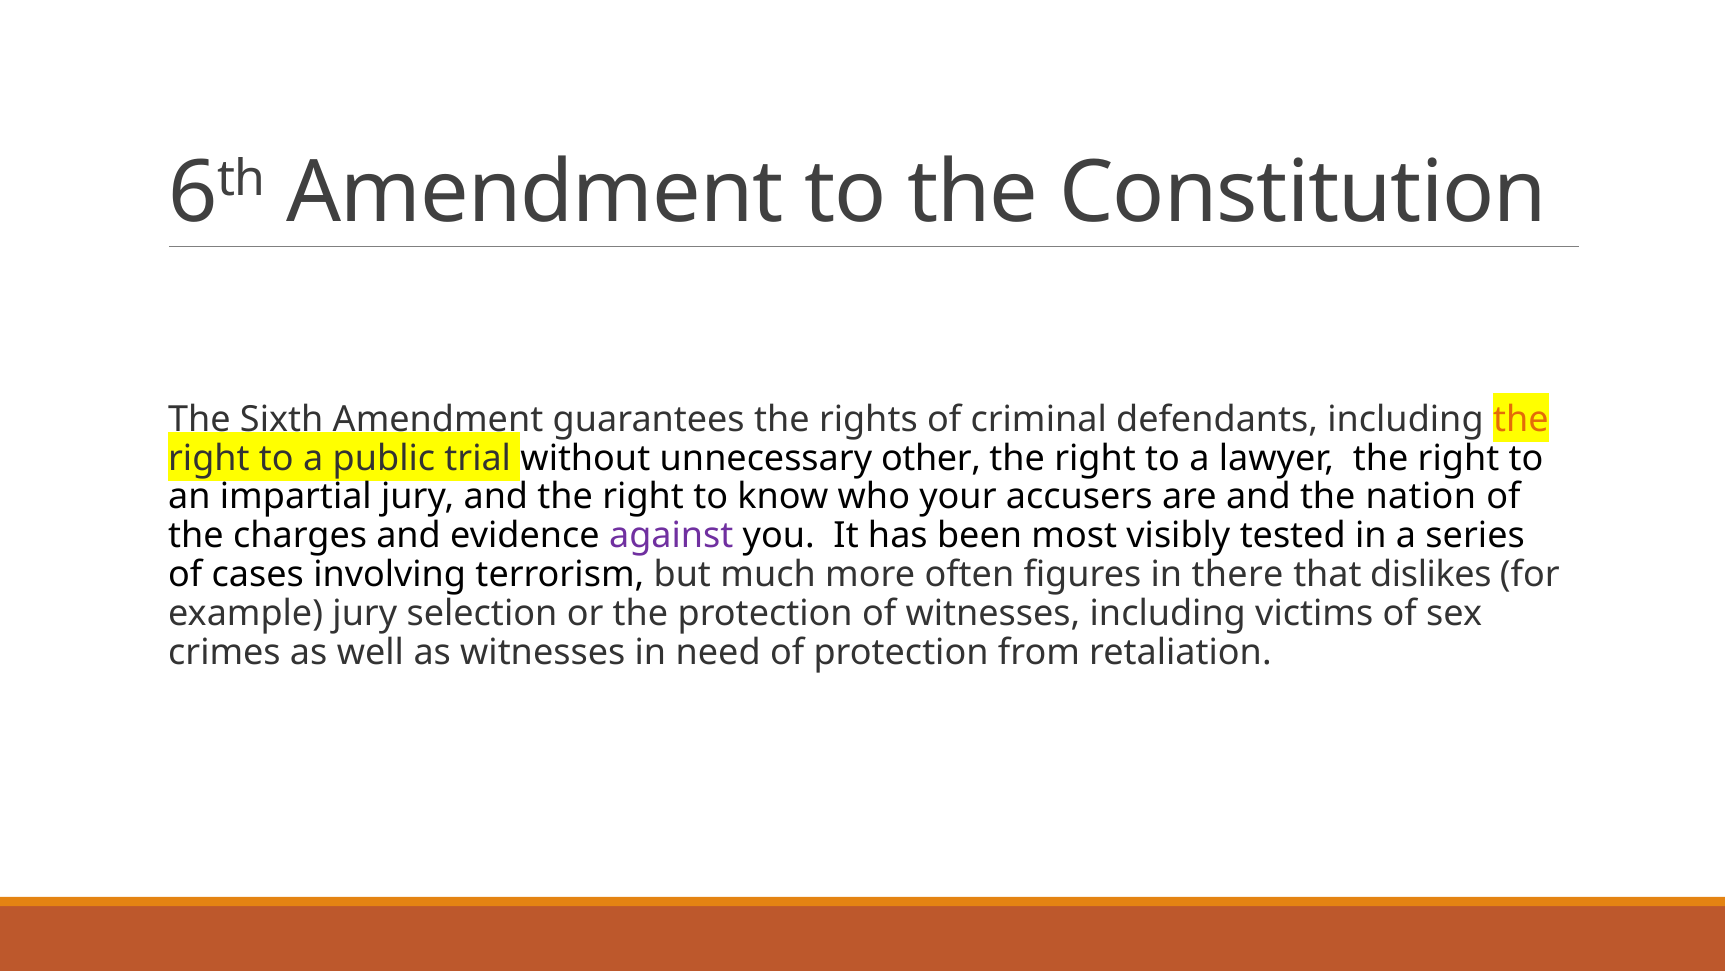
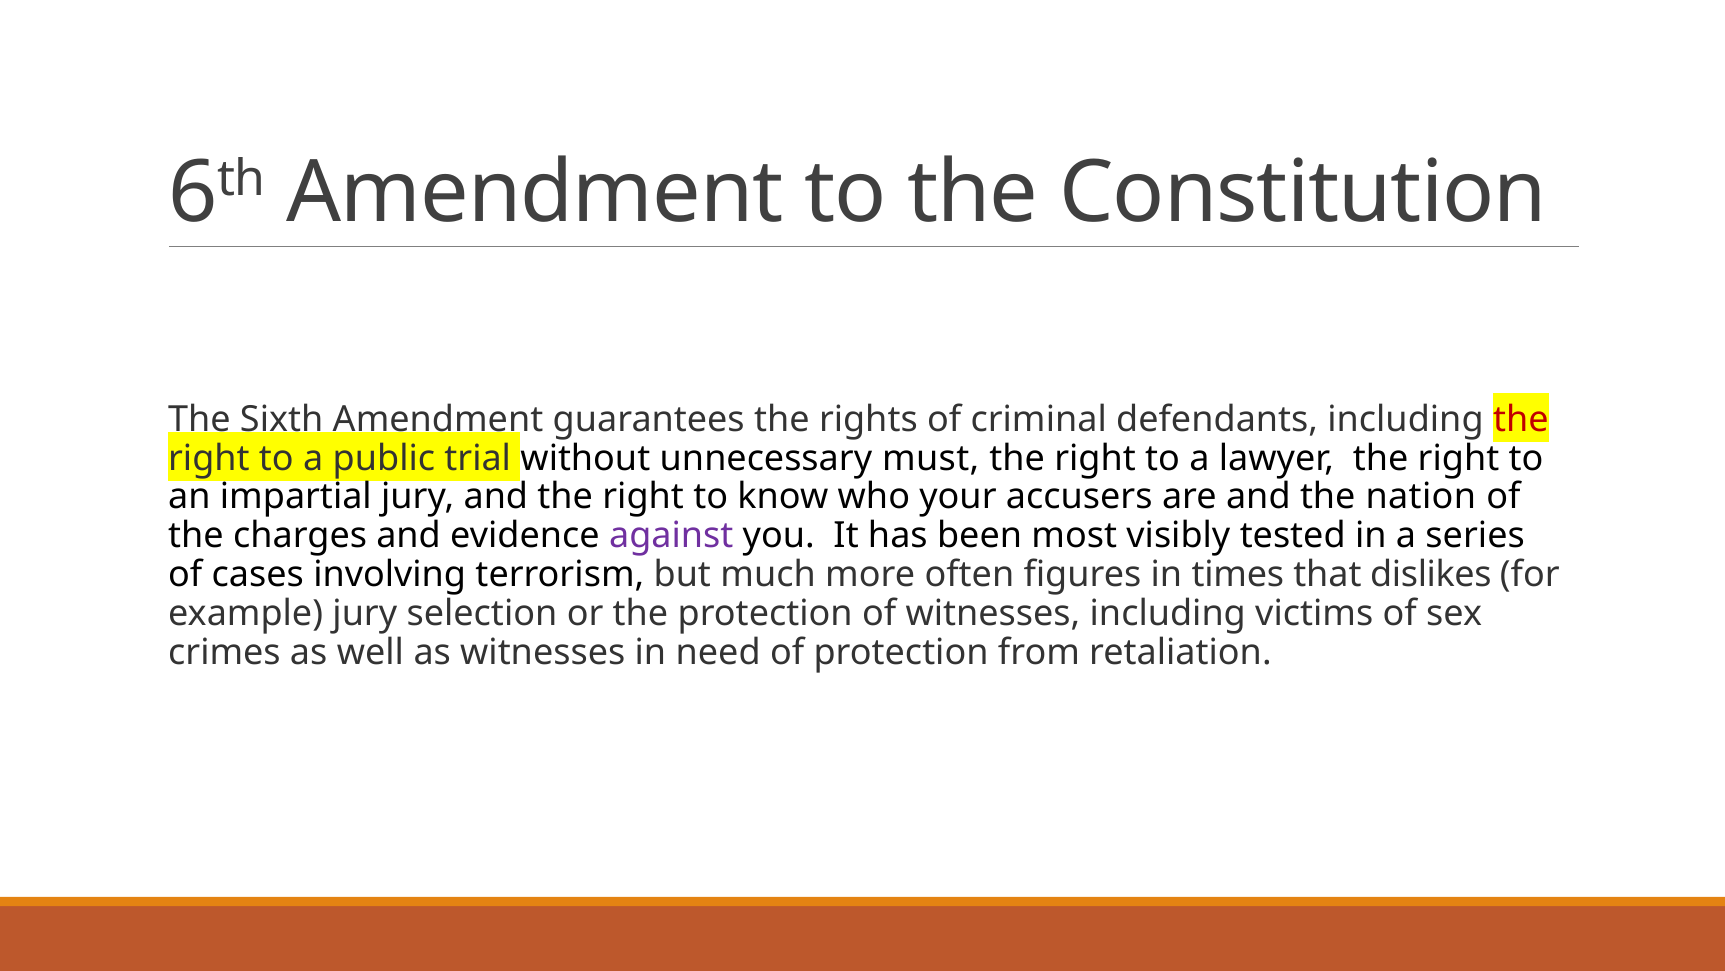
the colour: orange -> red (1521, 419)
other: other -> must (931, 458)
there: there -> times (1238, 574)
